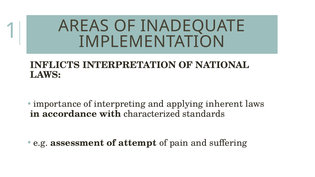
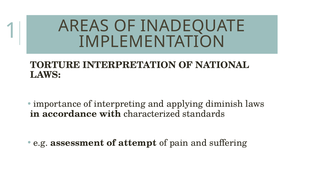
INFLICTS: INFLICTS -> TORTURE (55, 65)
inherent: inherent -> diminish (224, 104)
